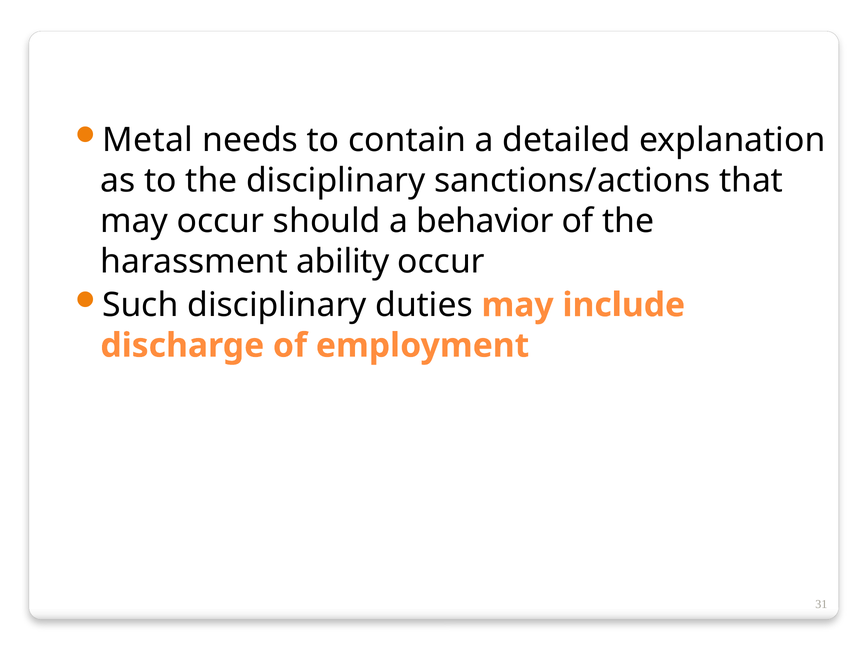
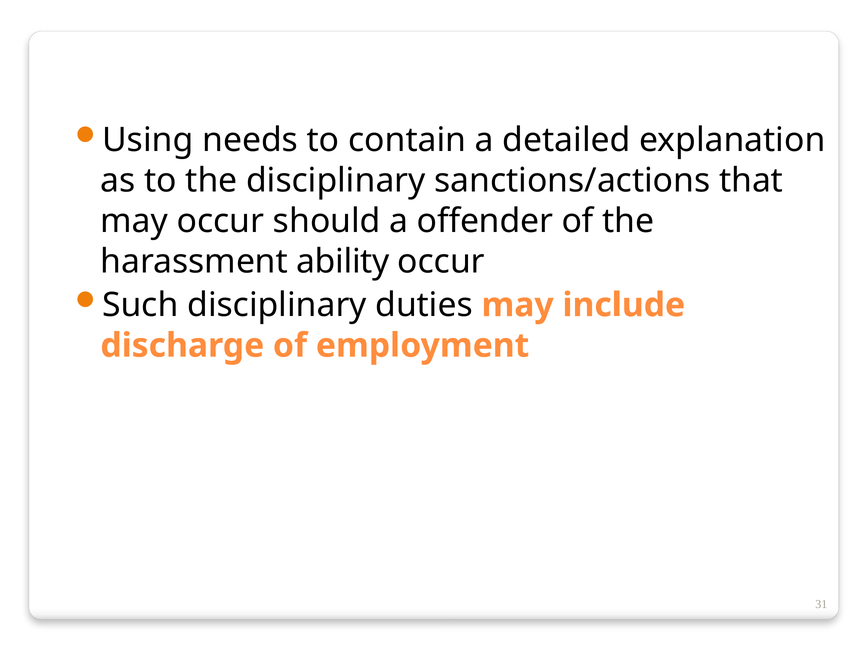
Metal: Metal -> Using (148, 140)
behavior: behavior -> offender (485, 221)
